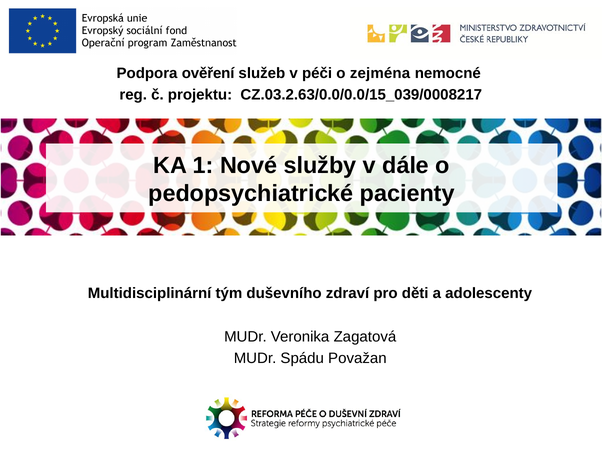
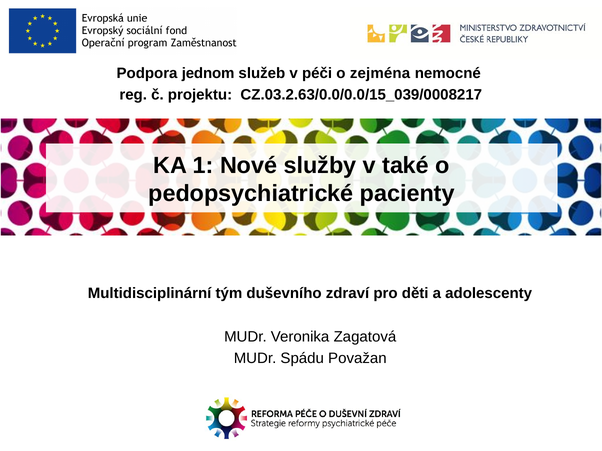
ověření: ověření -> jednom (208, 73)
dále: dále -> také (406, 166)
